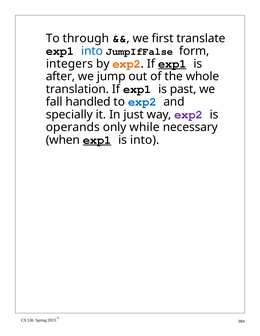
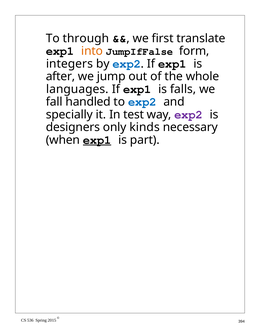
into colour: blue -> orange (92, 51)
exp2 colour: orange -> blue (127, 64)
exp1 underline: present -> none (172, 64)
translation: translation -> languages (77, 89)
past: past -> falls (183, 89)
just: just -> test (134, 115)
operands: operands -> designers (73, 127)
while: while -> kinds (145, 127)
is into: into -> part (145, 140)
